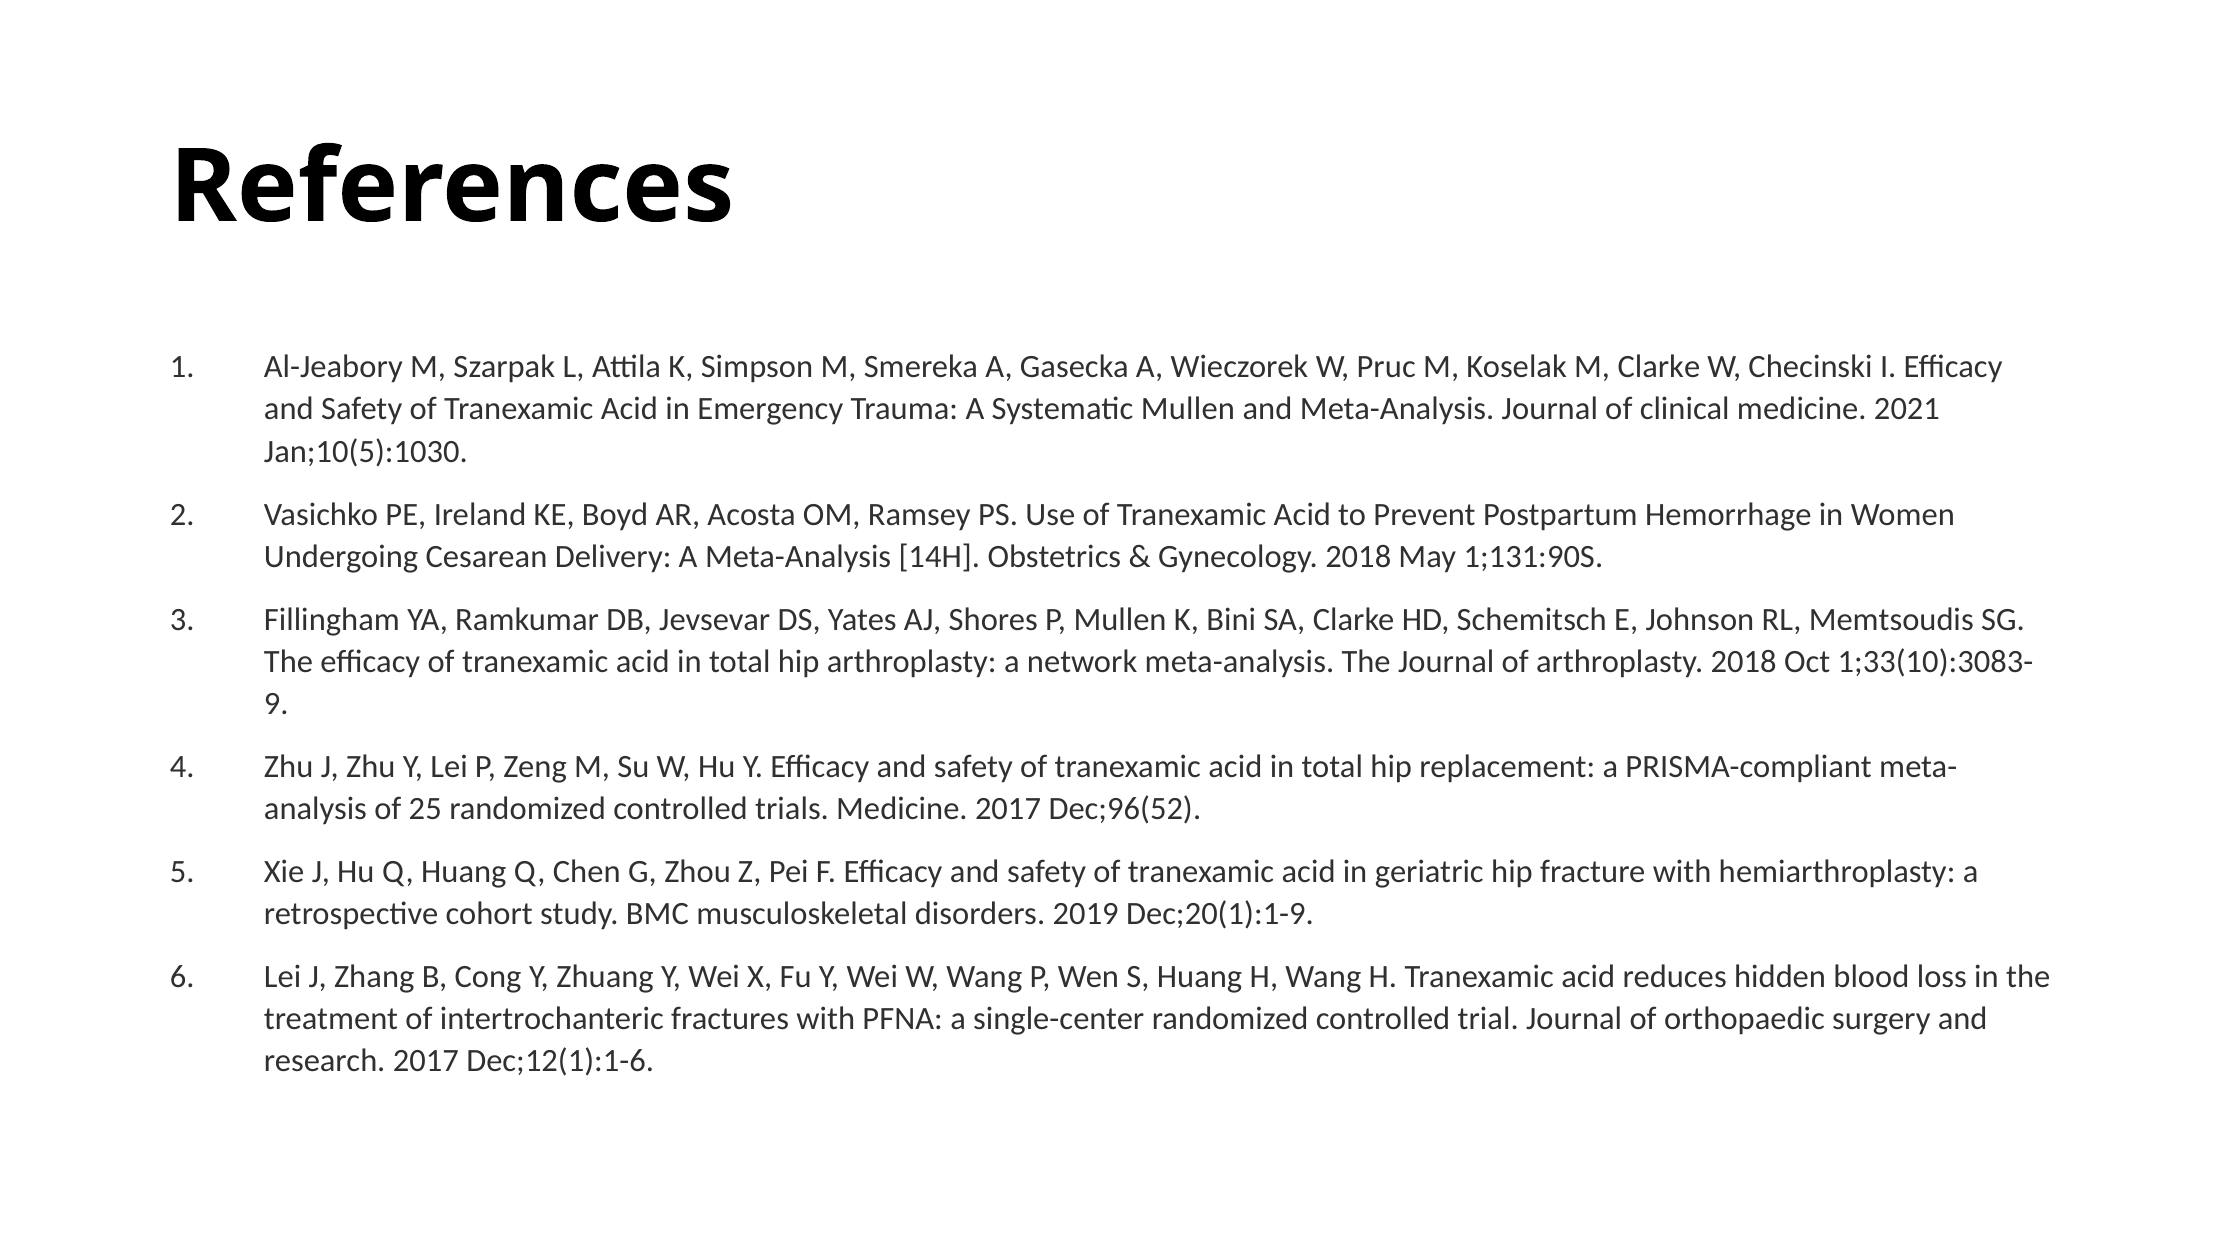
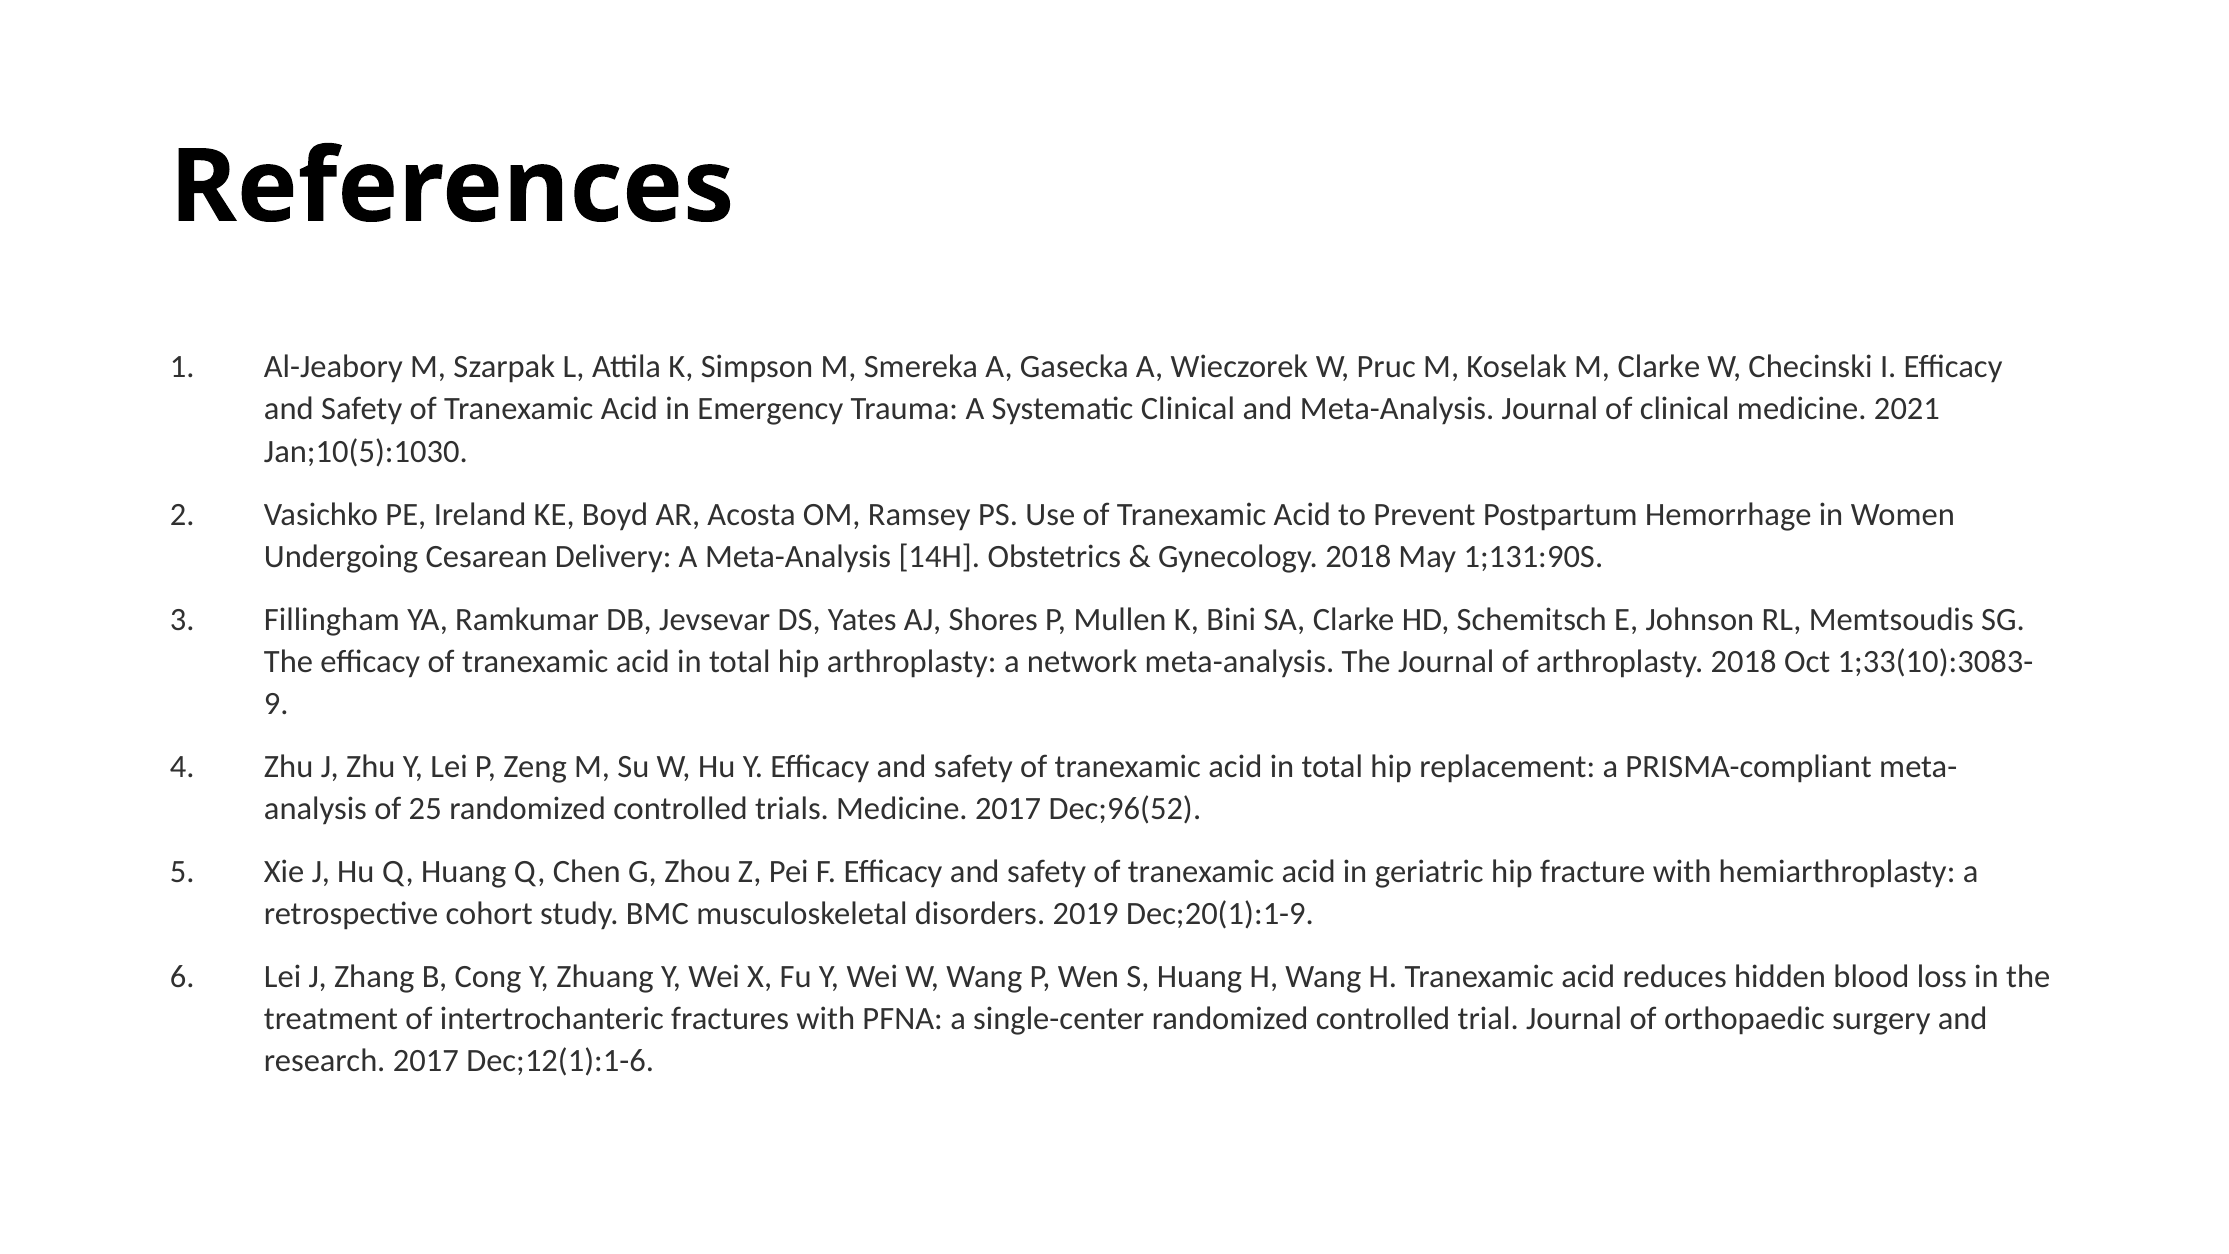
Systematic Mullen: Mullen -> Clinical (1188, 409)
